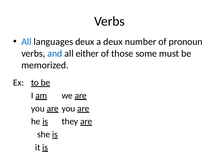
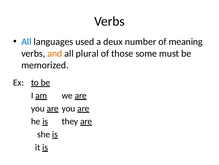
languages deux: deux -> used (85, 42)
pronoun: pronoun -> meaning (186, 42)
and colour: blue -> orange (55, 53)
either: either -> plural (87, 53)
